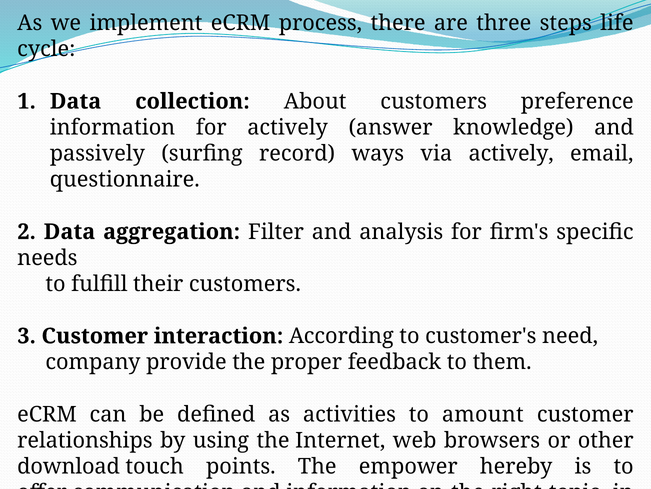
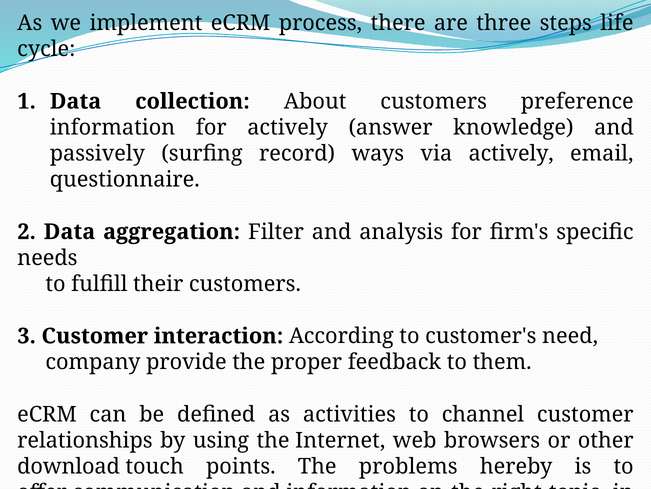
to amount: amount -> channel (483, 414)
empower: empower -> problems (408, 466)
